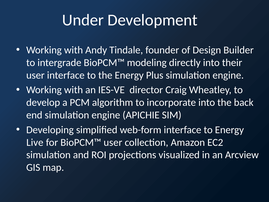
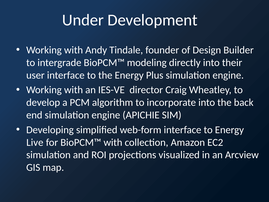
BioPCM™ user: user -> with (113, 142)
